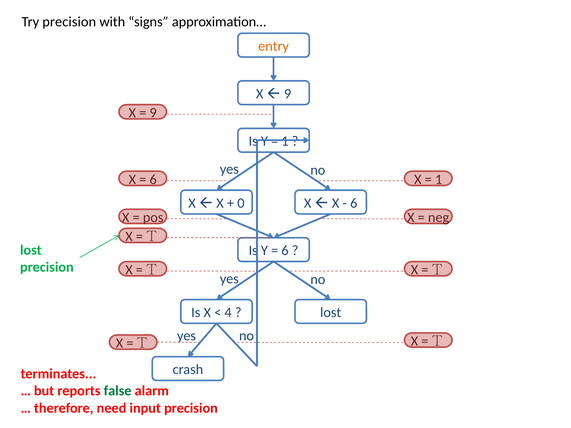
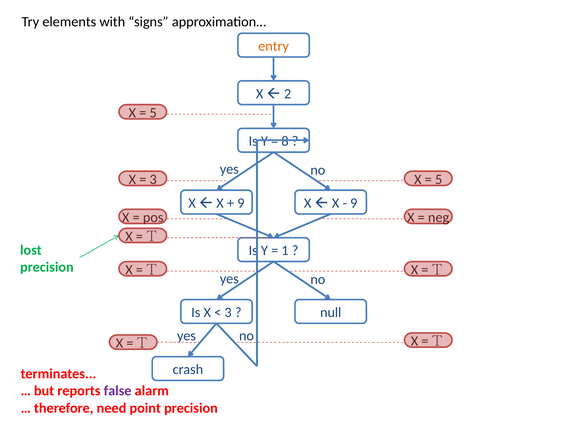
Try precision: precision -> elements (69, 22)
9: 9 -> 2 (288, 94)
9: 9 -> 5 (153, 113)
1: 1 -> 8 (285, 141)
6: 6 -> 3 (153, 179)
1: 1 -> 5 (439, 179)
0: 0 -> 9 (241, 203)
6: 6 -> 9 (354, 203)
6: 6 -> 1 (285, 251)
4: 4 -> 3 (228, 313)
lost: lost -> null (331, 313)
false colour: green -> purple (118, 391)
input: input -> point (145, 408)
